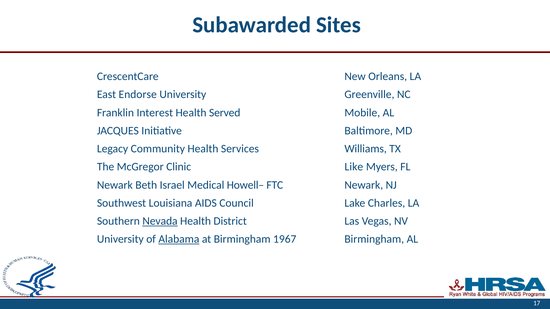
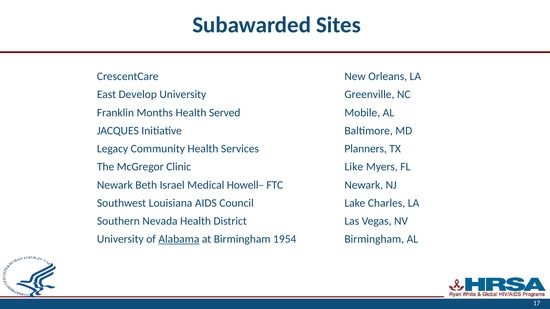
Endorse: Endorse -> Develop (138, 95)
Interest: Interest -> Months (155, 113)
Williams: Williams -> Planners (366, 149)
Nevada underline: present -> none (160, 221)
1967: 1967 -> 1954 (285, 239)
